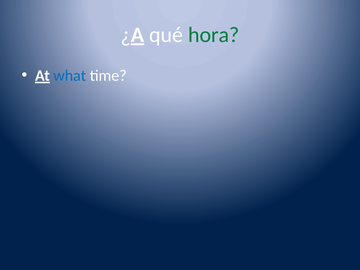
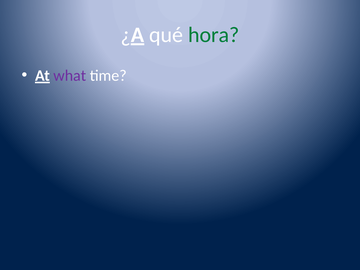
what colour: blue -> purple (70, 76)
